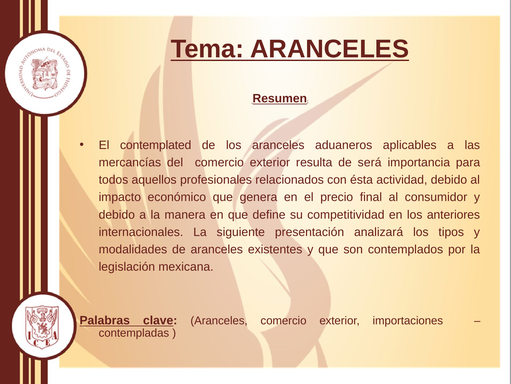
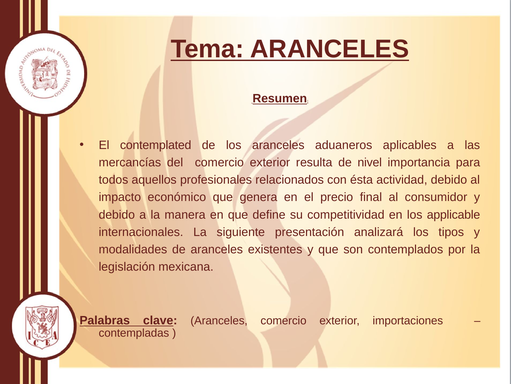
será: será -> nivel (370, 162)
anteriores: anteriores -> applicable (454, 214)
